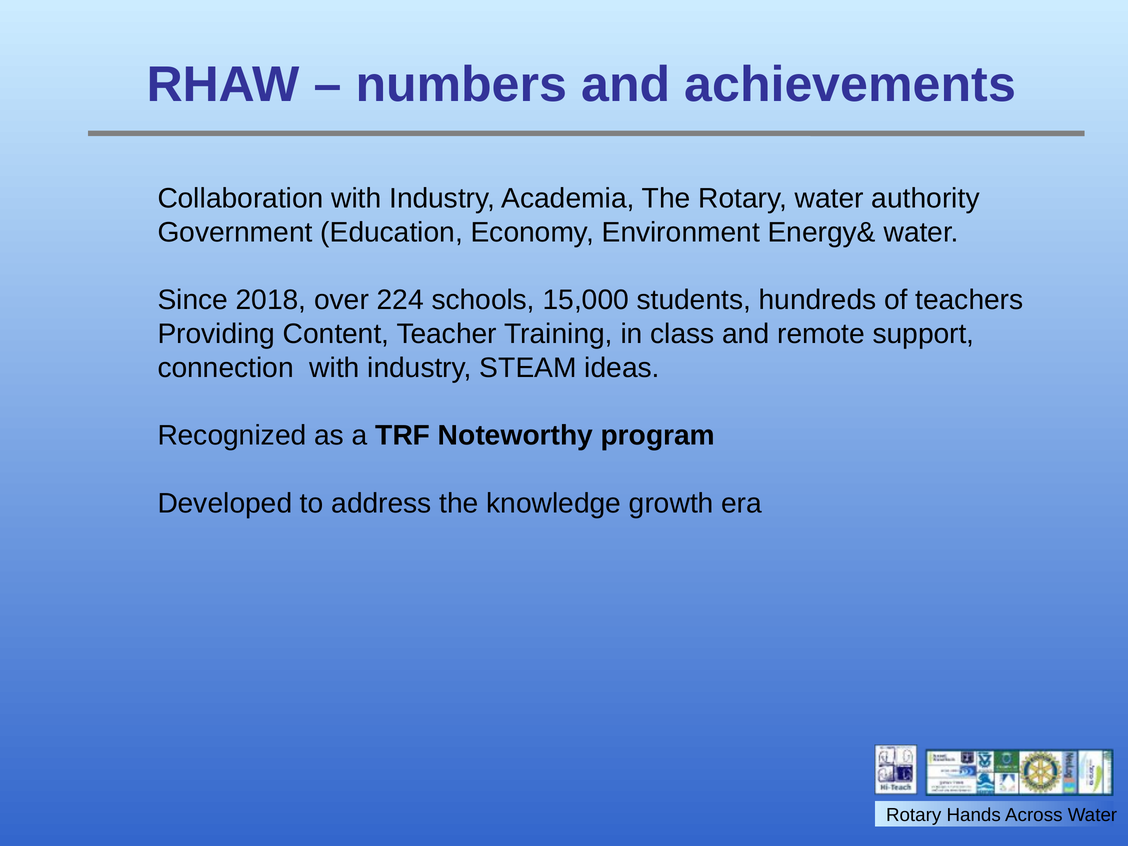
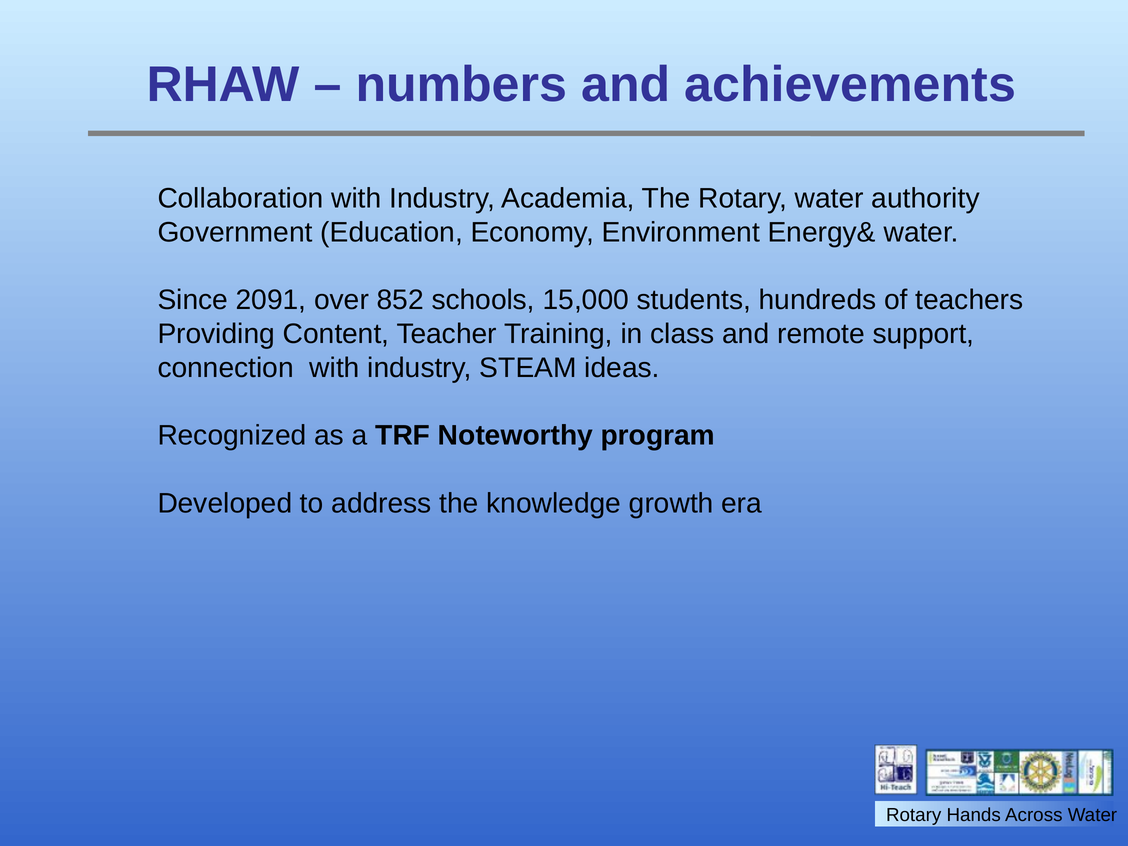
2018: 2018 -> 2091 (271, 300)
224: 224 -> 852 (400, 300)
